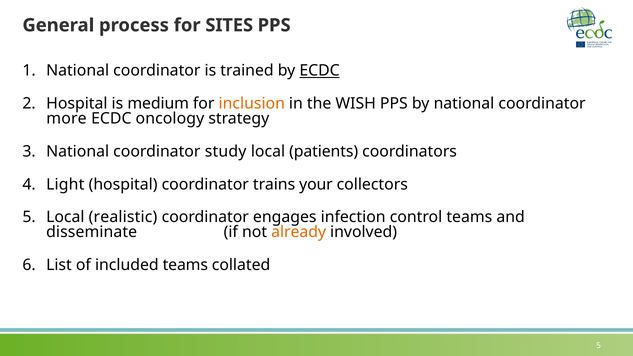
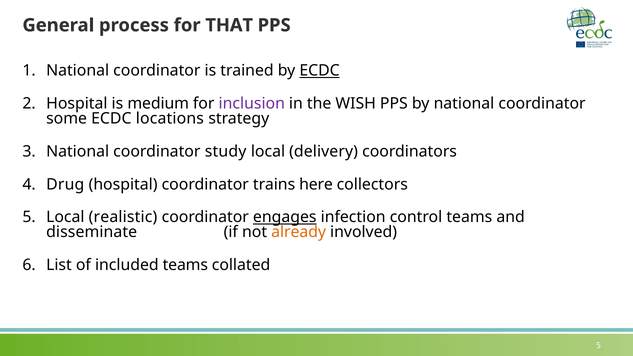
SITES: SITES -> THAT (229, 25)
inclusion colour: orange -> purple (252, 104)
more: more -> some (67, 119)
oncology: oncology -> locations (170, 119)
patients: patients -> delivery (324, 152)
Light: Light -> Drug (65, 184)
your: your -> here (316, 184)
engages underline: none -> present (285, 217)
